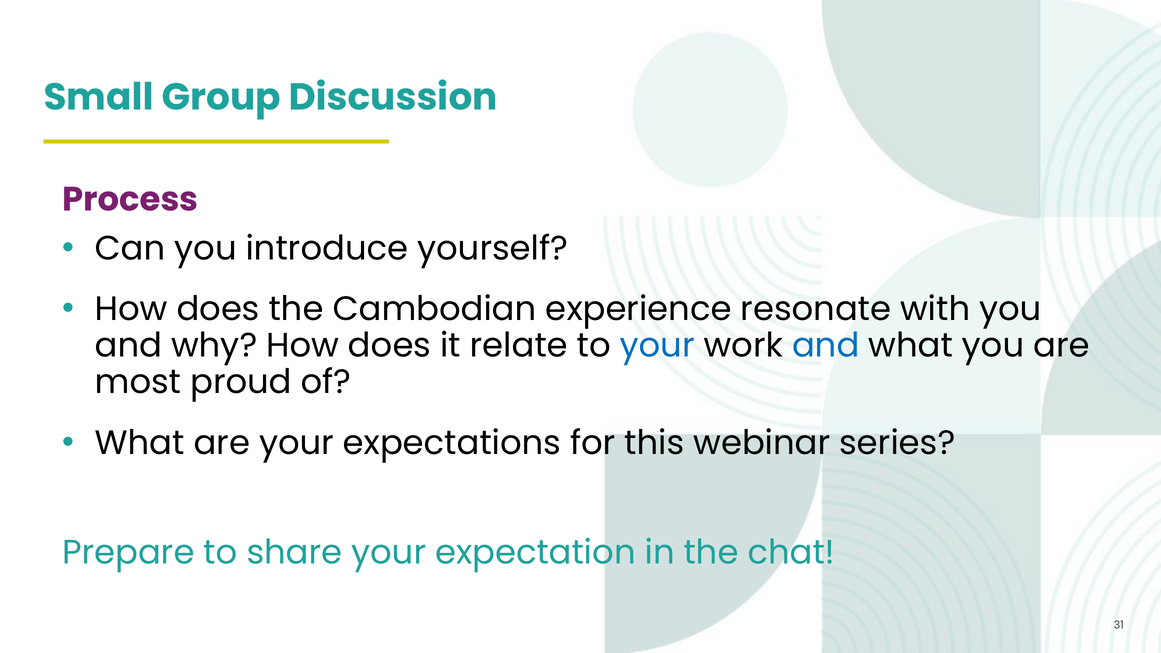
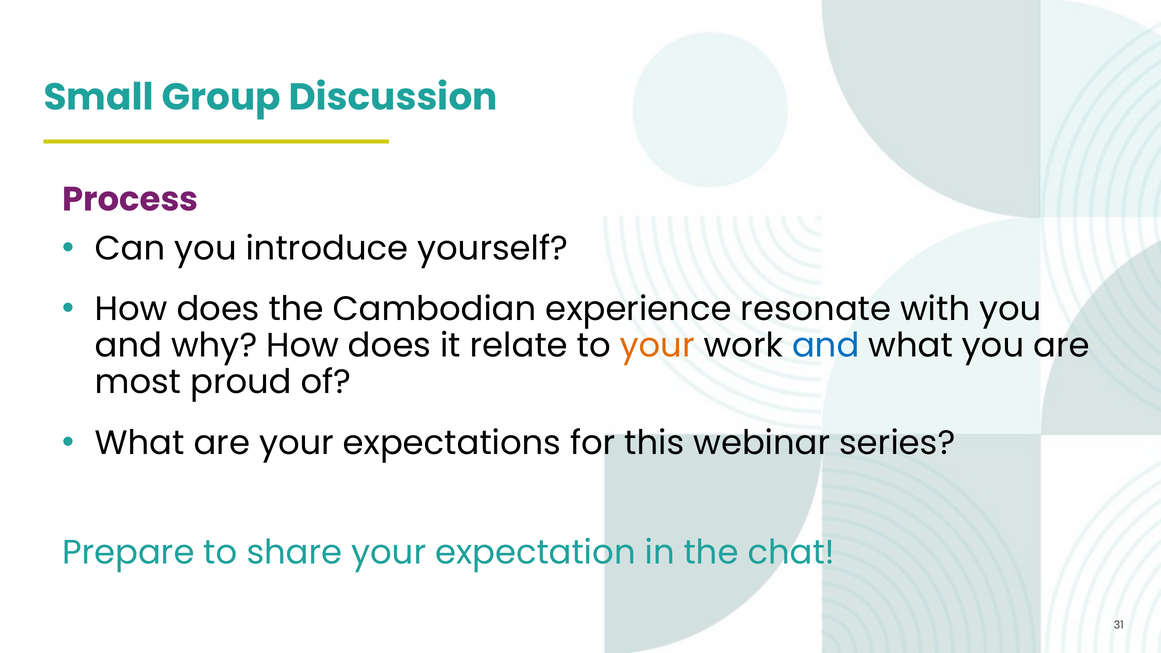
your colour: blue -> orange (657, 346)
